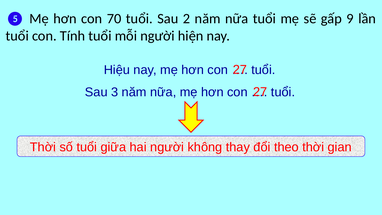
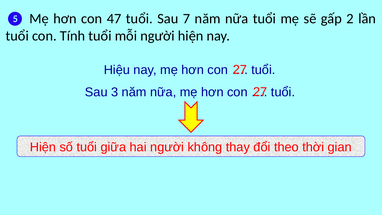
70: 70 -> 47 (114, 19)
2: 2 -> 7 (187, 19)
9: 9 -> 2 (350, 19)
Thời: Thời -> Hiện (43, 147)
